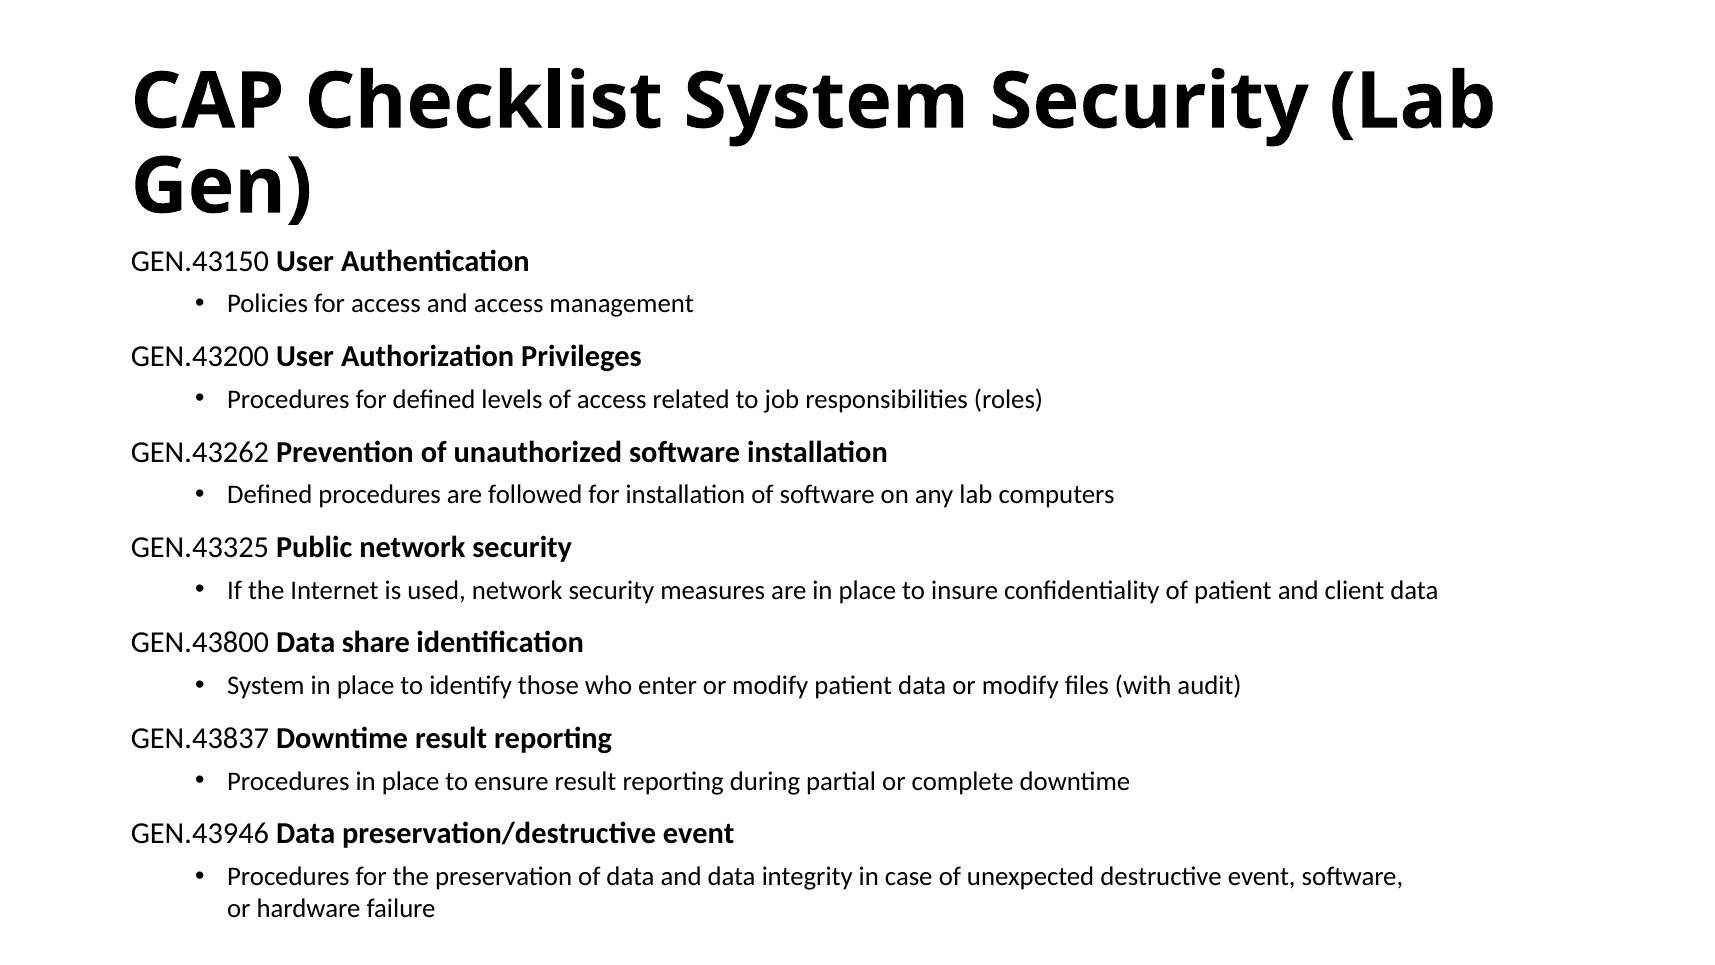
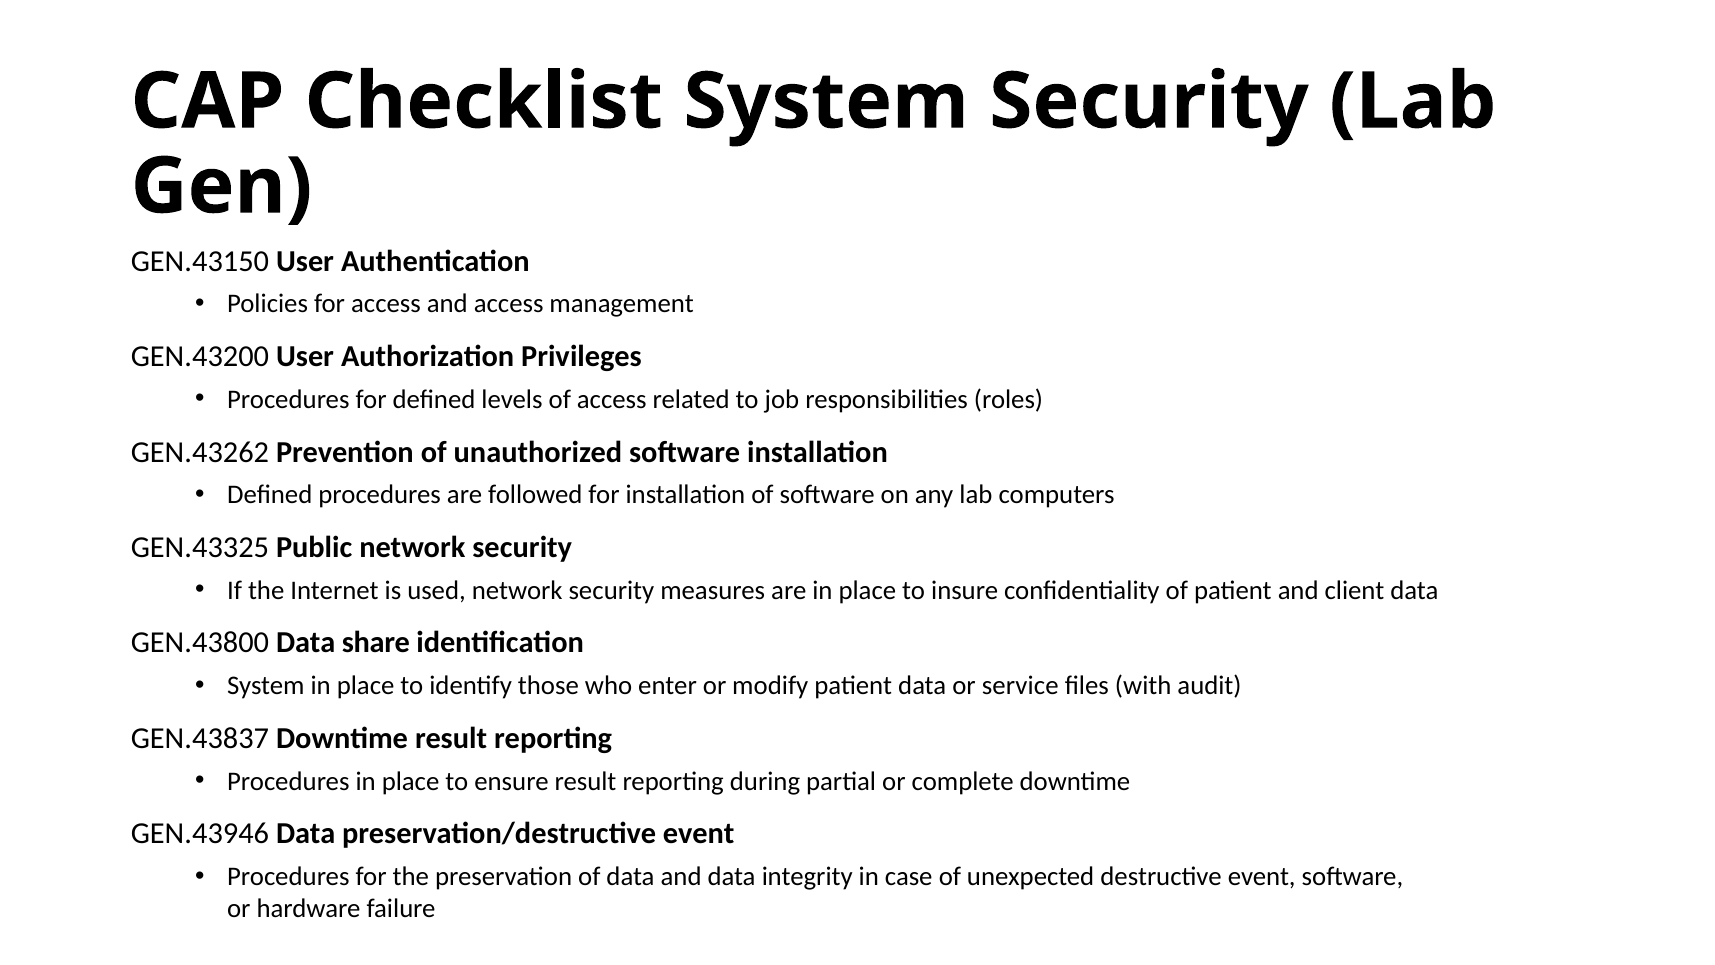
data or modify: modify -> service (1020, 686)
